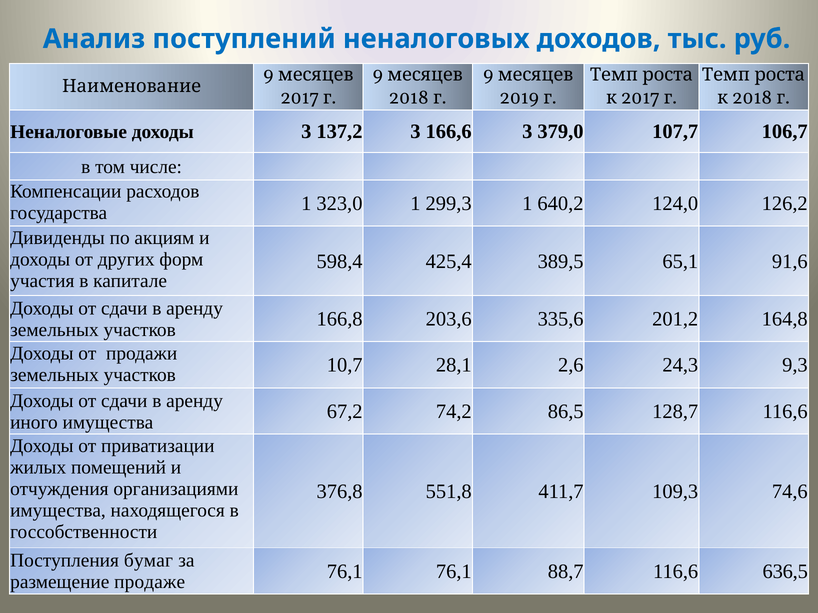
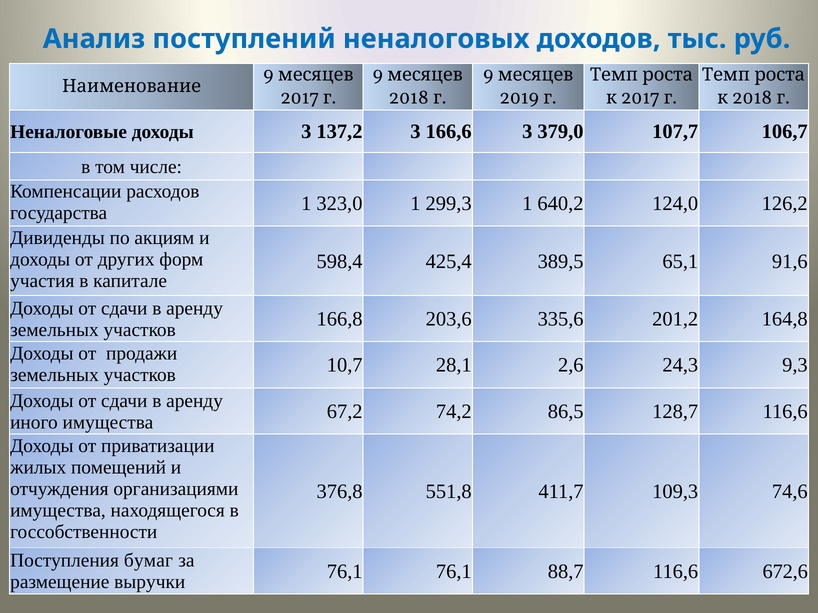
636,5: 636,5 -> 672,6 (785, 572)
продаже: продаже -> выручки (150, 583)
